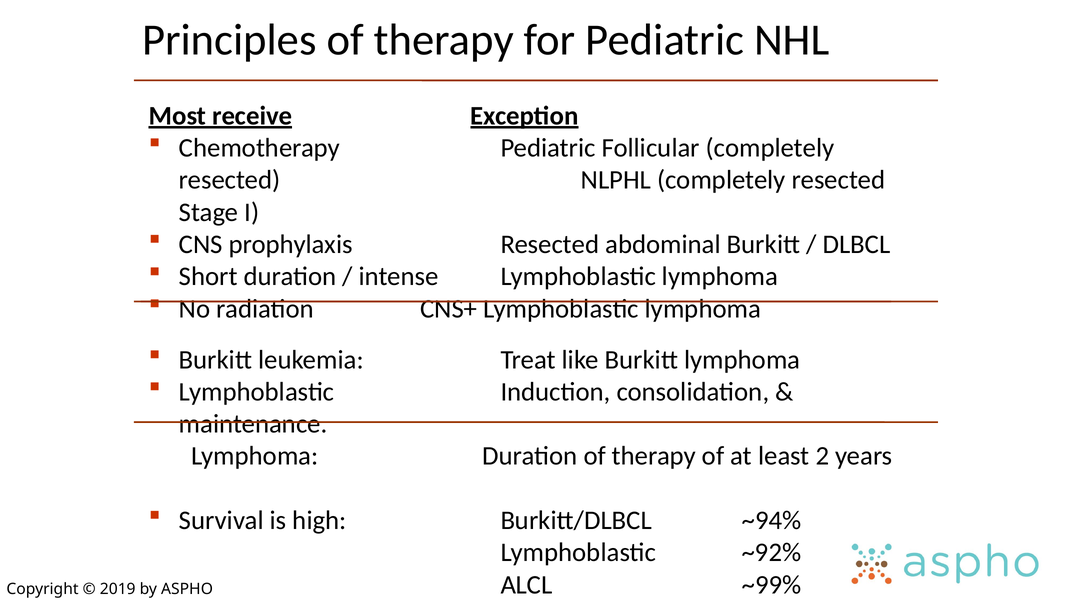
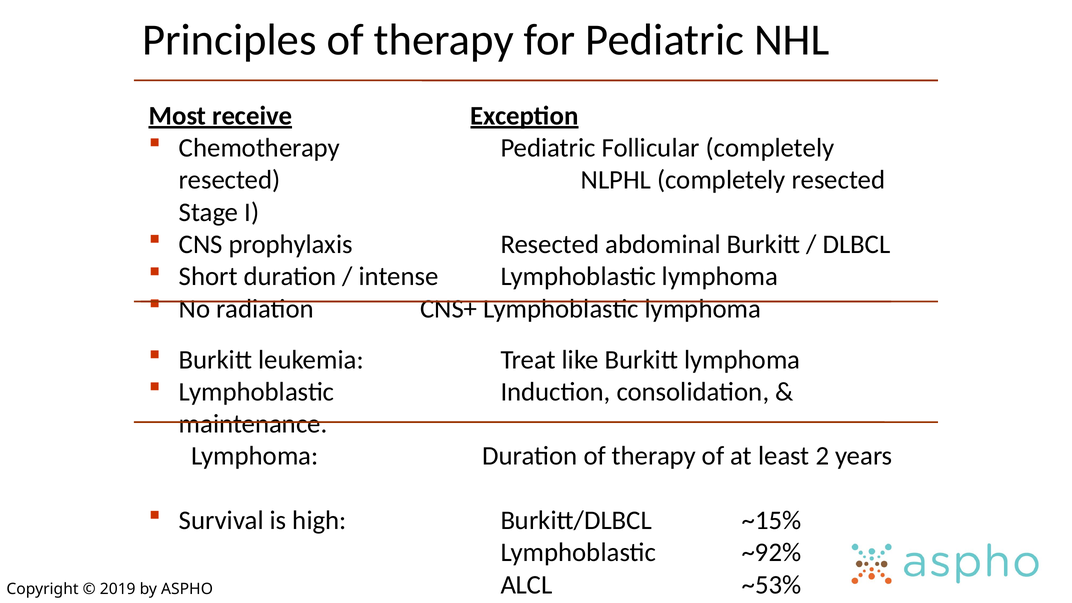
~94%: ~94% -> ~15% (772, 520)
~99%: ~99% -> ~53% (772, 585)
